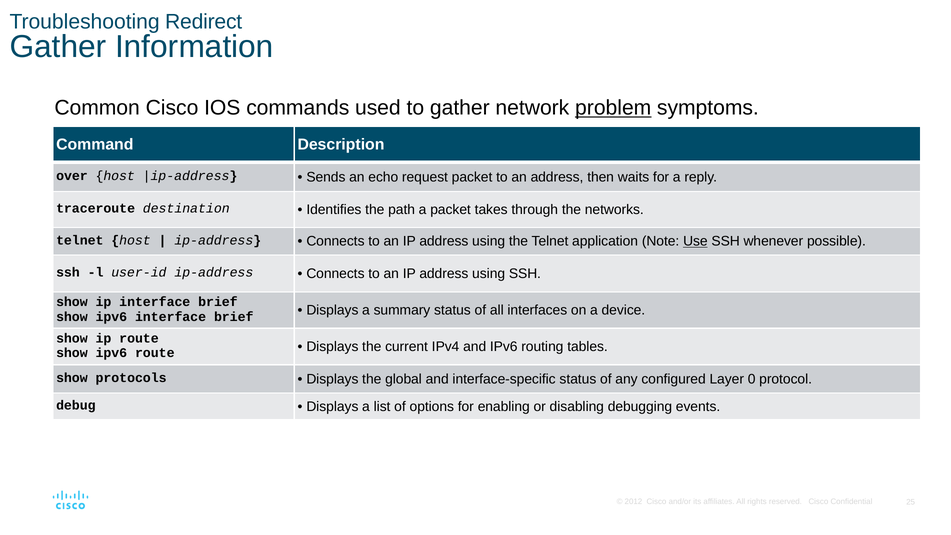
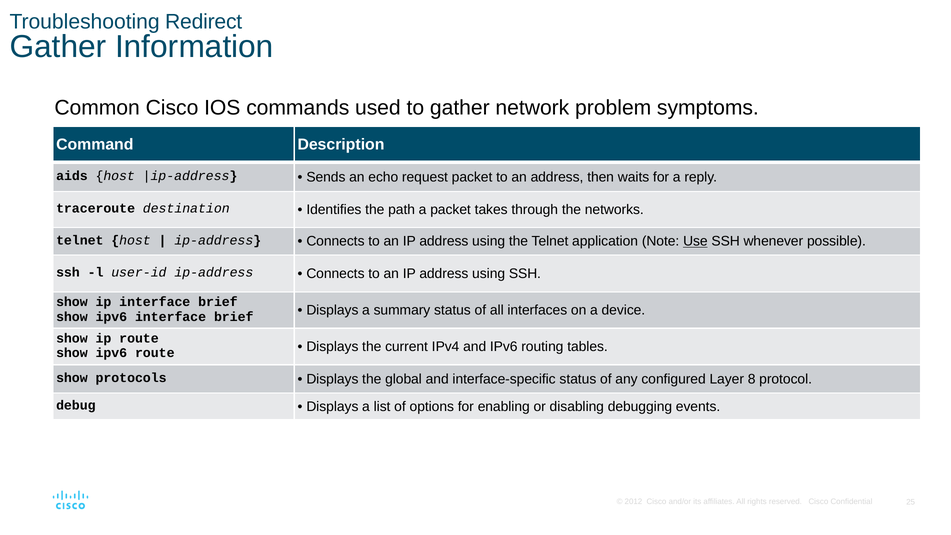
problem underline: present -> none (613, 108)
over: over -> aids (72, 176)
0: 0 -> 8 (752, 379)
